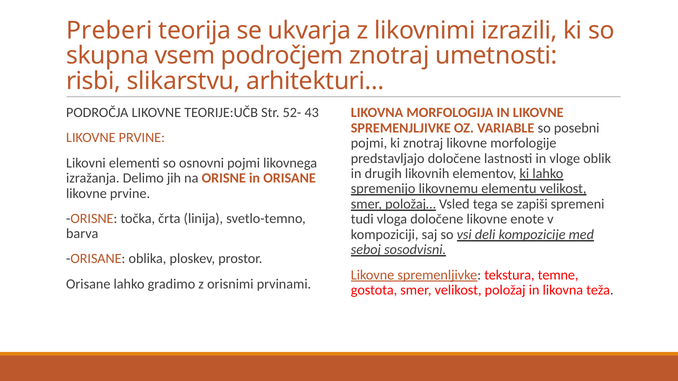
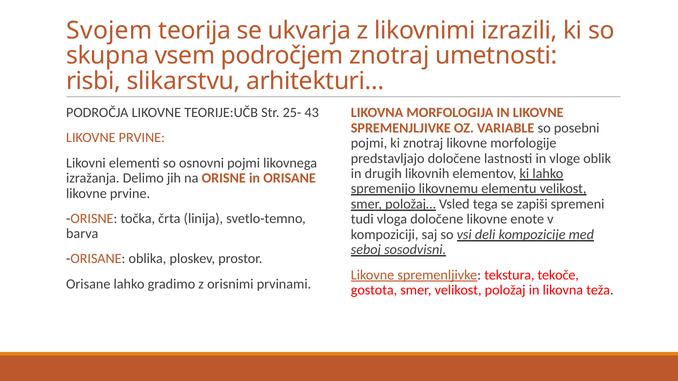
Preberi: Preberi -> Svojem (109, 30)
52-: 52- -> 25- (292, 113)
temne: temne -> tekoče (558, 275)
